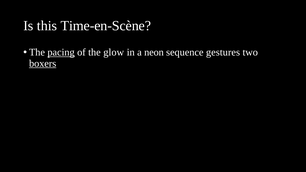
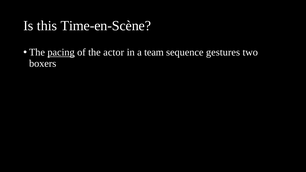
glow: glow -> actor (114, 52)
neon: neon -> team (154, 52)
boxers underline: present -> none (43, 63)
